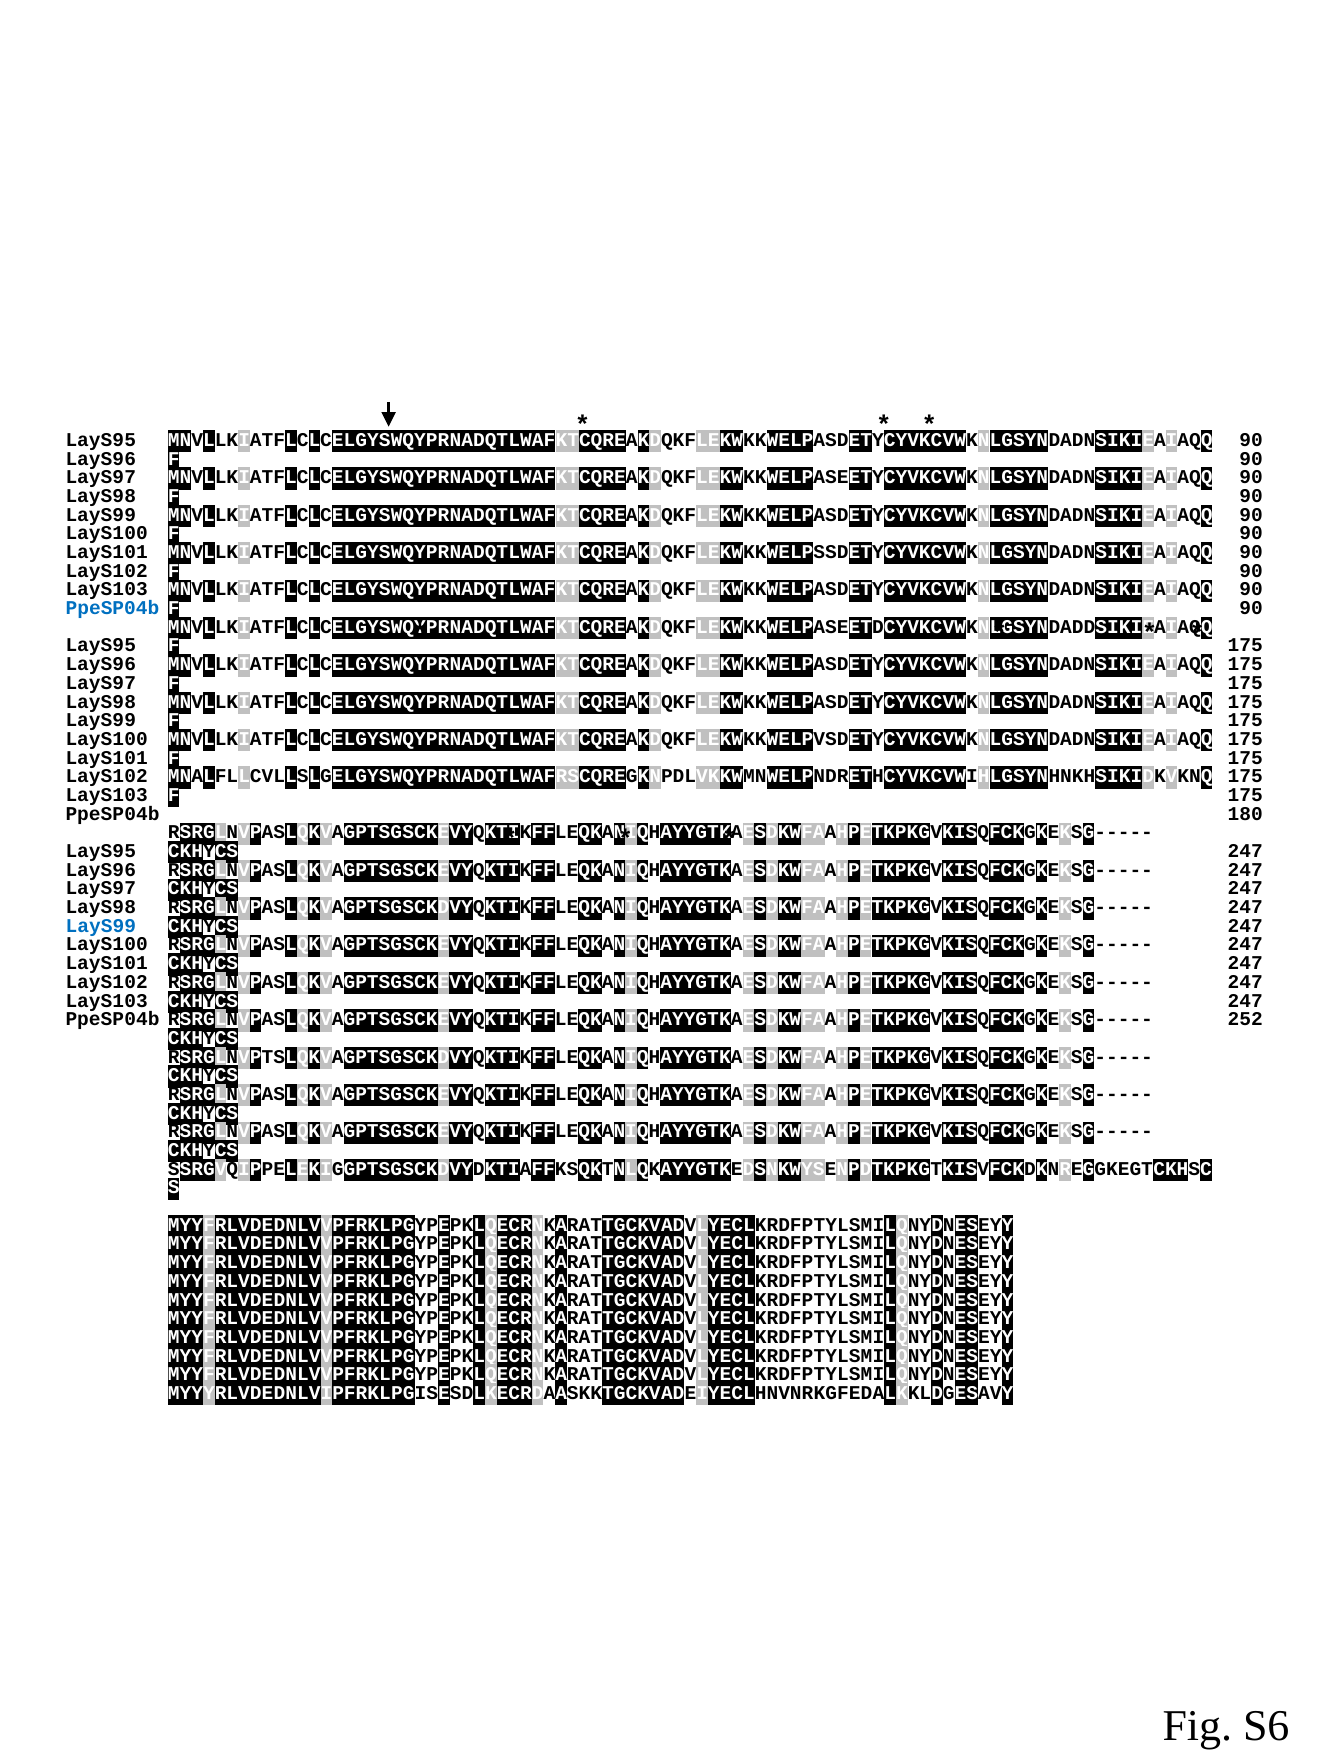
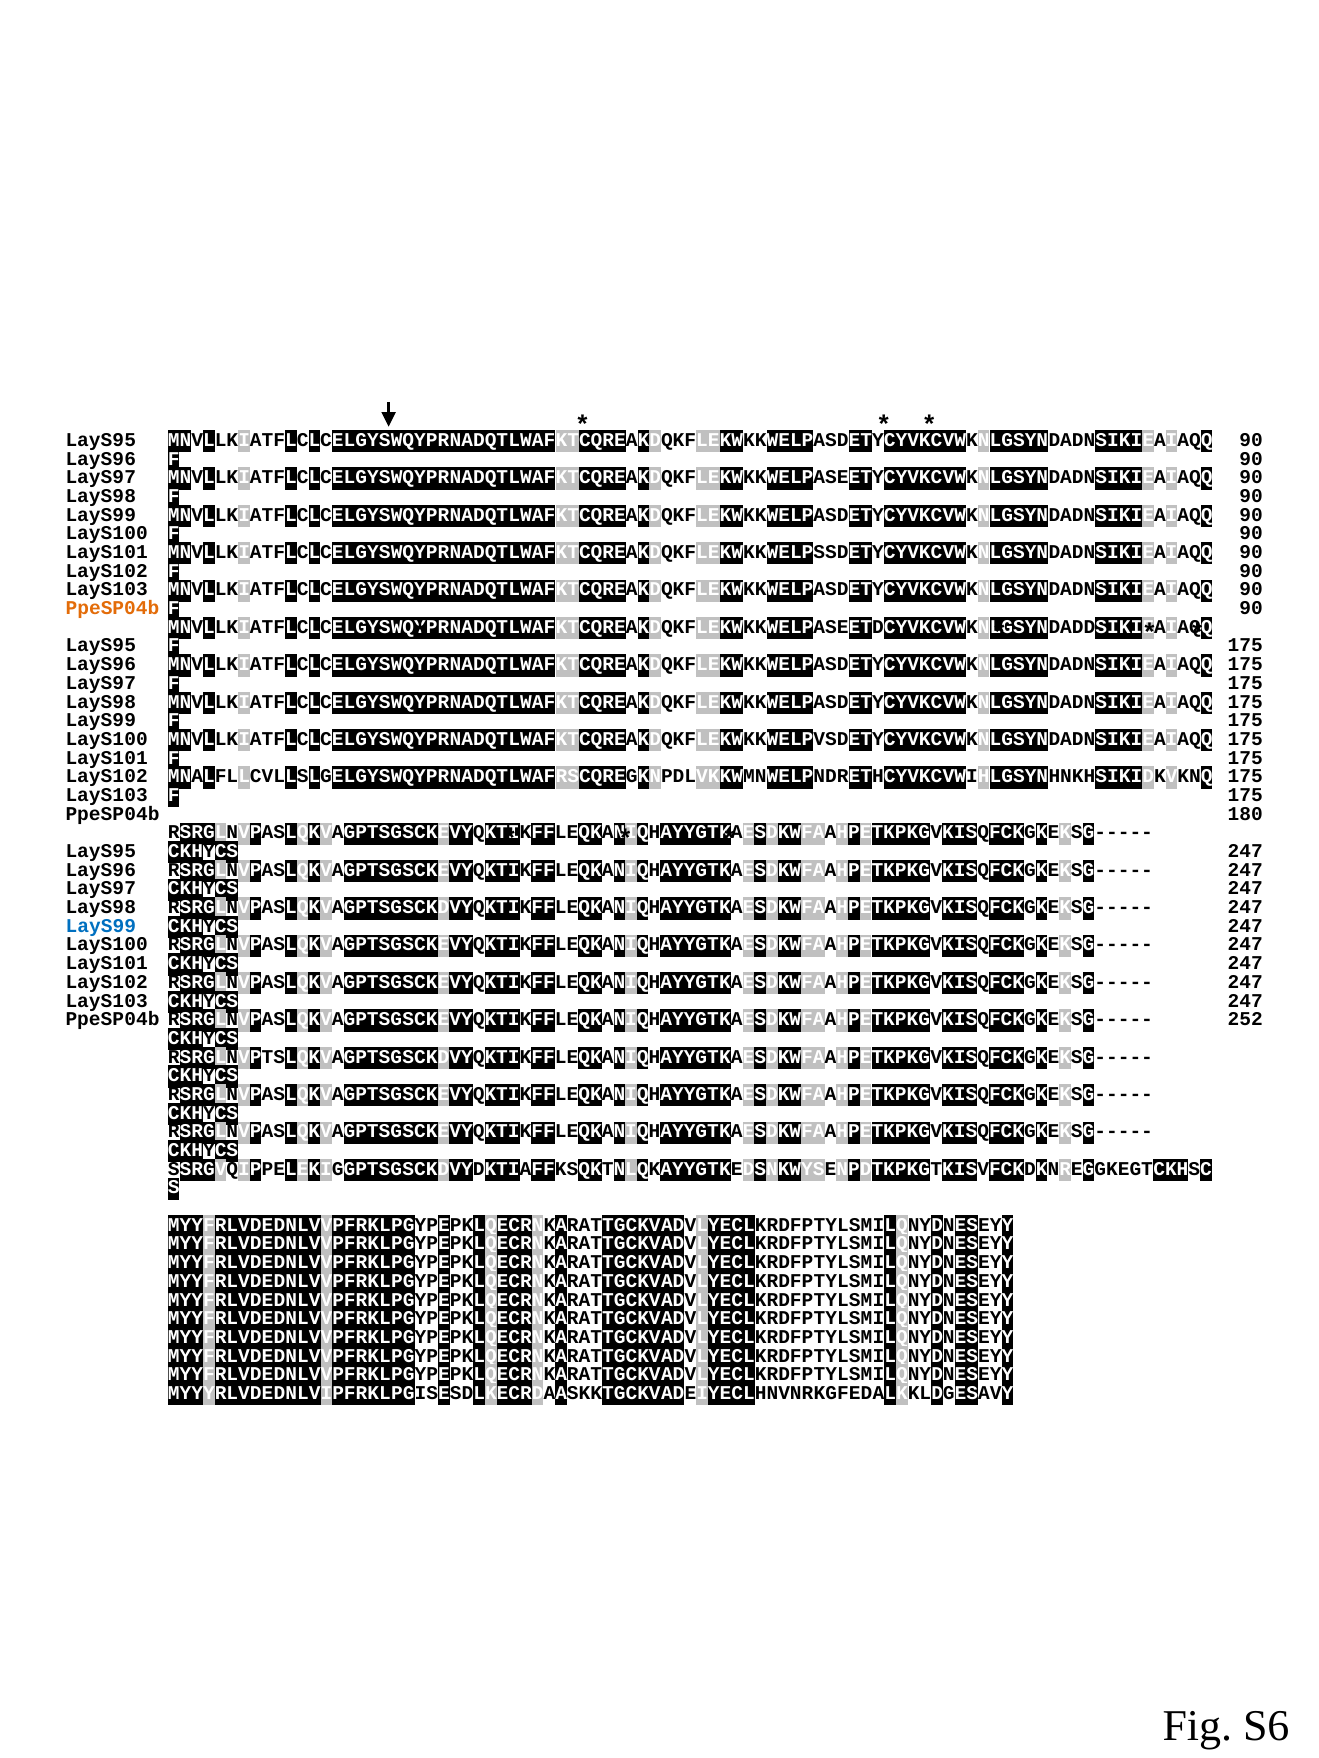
PpeSP04b colour: blue -> orange (112, 608)
